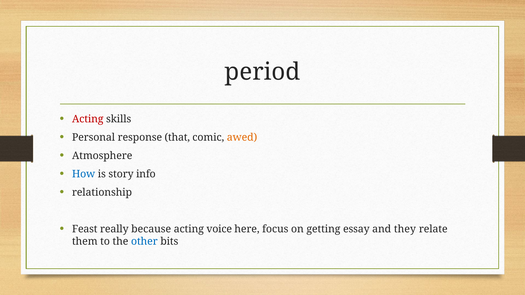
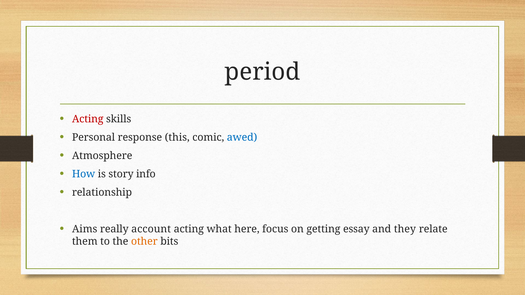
that: that -> this (177, 137)
awed colour: orange -> blue (242, 137)
Feast: Feast -> Aims (85, 229)
because: because -> account (151, 229)
voice: voice -> what (219, 229)
other colour: blue -> orange (144, 242)
